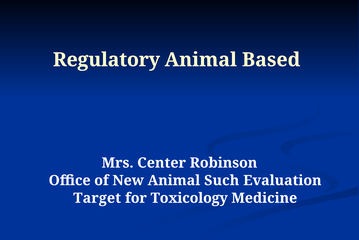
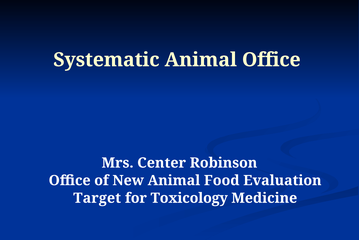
Regulatory: Regulatory -> Systematic (106, 60)
Animal Based: Based -> Office (271, 60)
Such: Such -> Food (222, 180)
